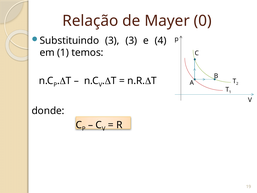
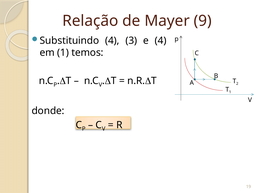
0: 0 -> 9 (203, 21)
Substituindo 3: 3 -> 4 (112, 41)
